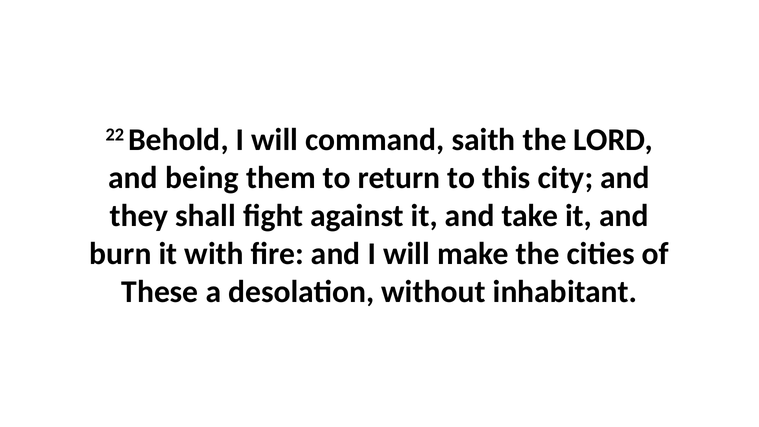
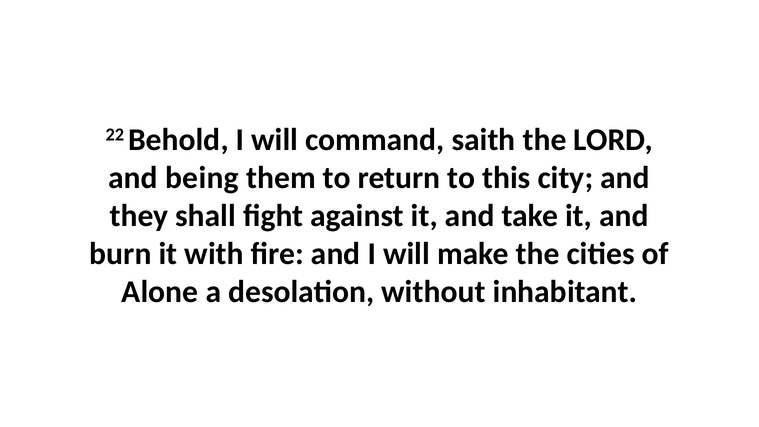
These: These -> Alone (160, 292)
